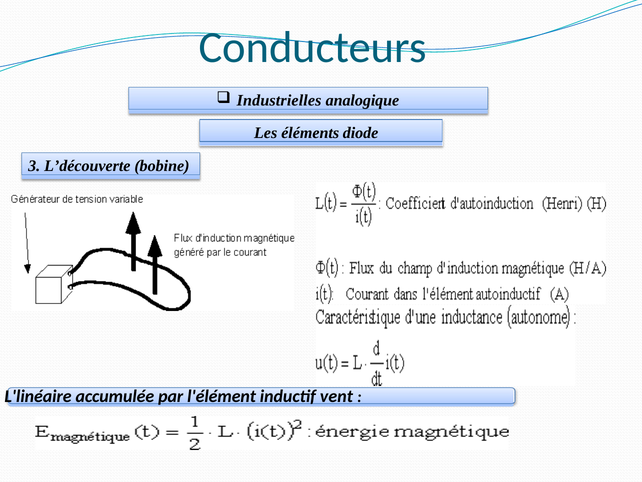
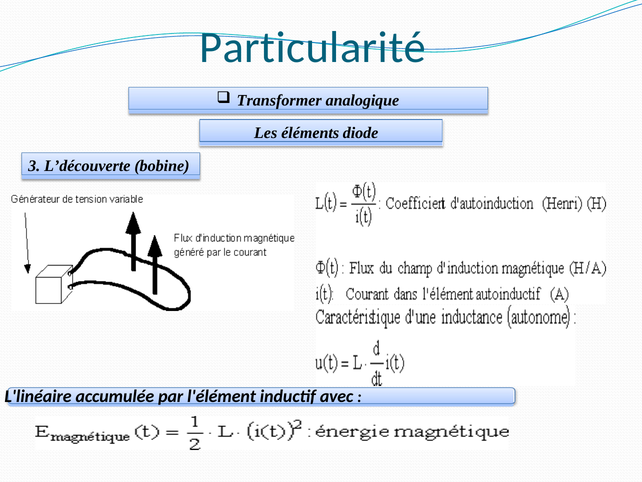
Conducteurs: Conducteurs -> Particularité (313, 47)
Industrielles: Industrielles -> Transformer (279, 101)
vent: vent -> avec (337, 396)
